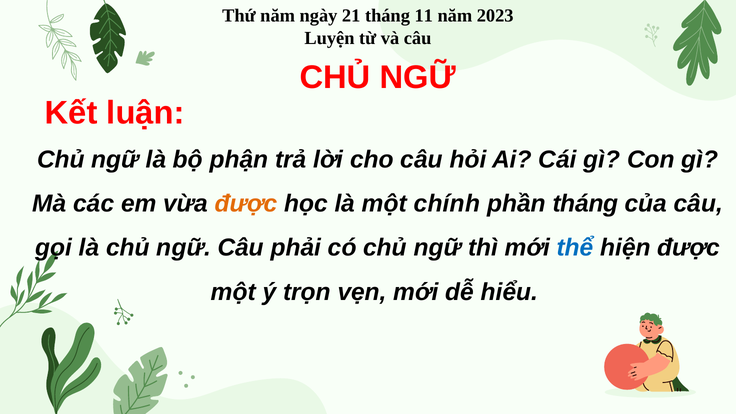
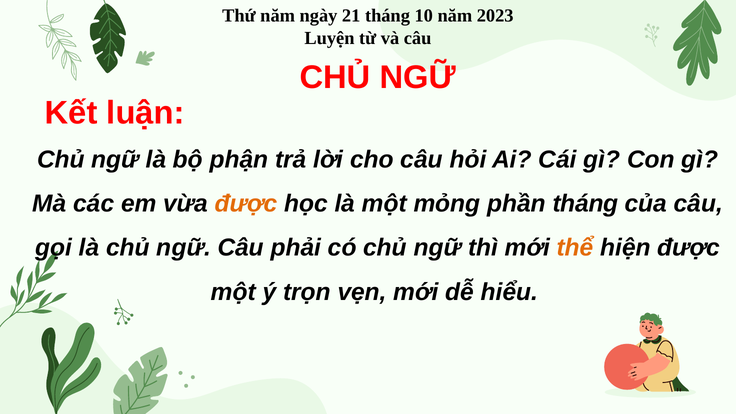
11: 11 -> 10 (424, 16)
chính: chính -> mỏng (447, 204)
thể colour: blue -> orange (575, 248)
